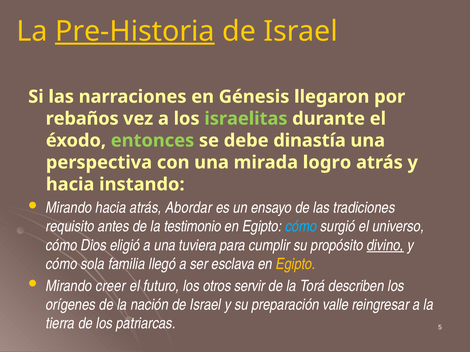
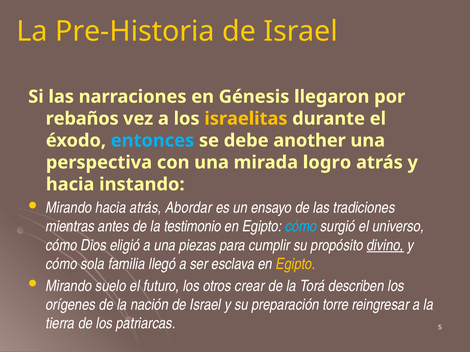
Pre-Historia underline: present -> none (135, 31)
israelitas colour: light green -> yellow (246, 119)
entonces colour: light green -> light blue (153, 141)
dinastía: dinastía -> another (310, 141)
requisito: requisito -> mientras (70, 227)
tuviera: tuviera -> piezas (198, 246)
creer: creer -> suelo (111, 286)
servir: servir -> crear (250, 286)
valle: valle -> torre (336, 305)
